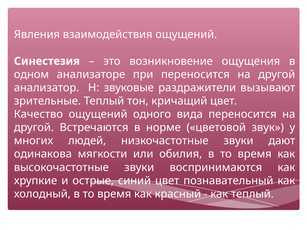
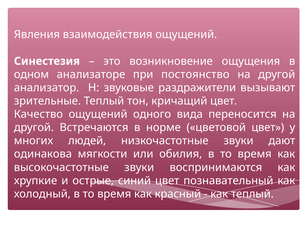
при переносится: переносится -> постоянство (195, 74)
цветовой звук: звук -> цвет (268, 128)
